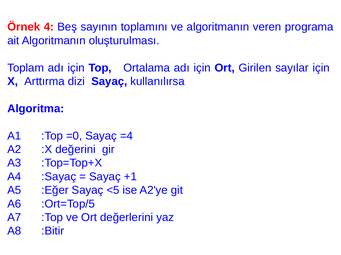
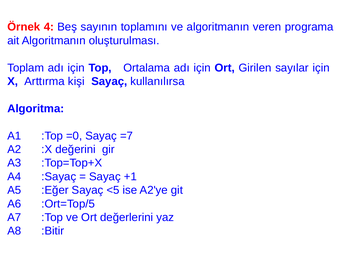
dizi: dizi -> kişi (76, 82)
=4: =4 -> =7 (127, 136)
